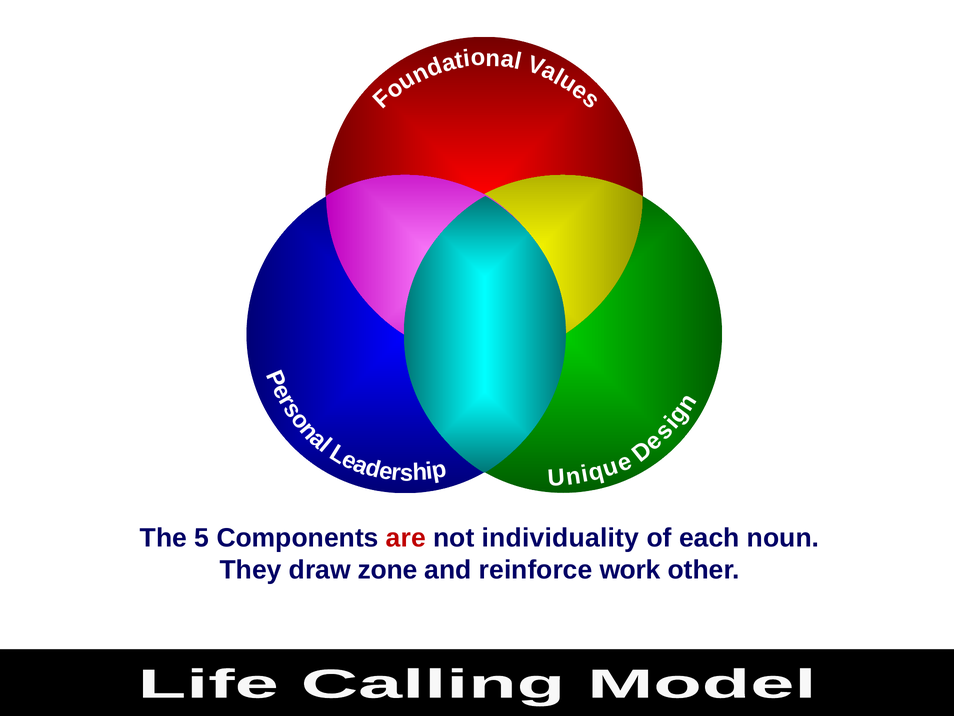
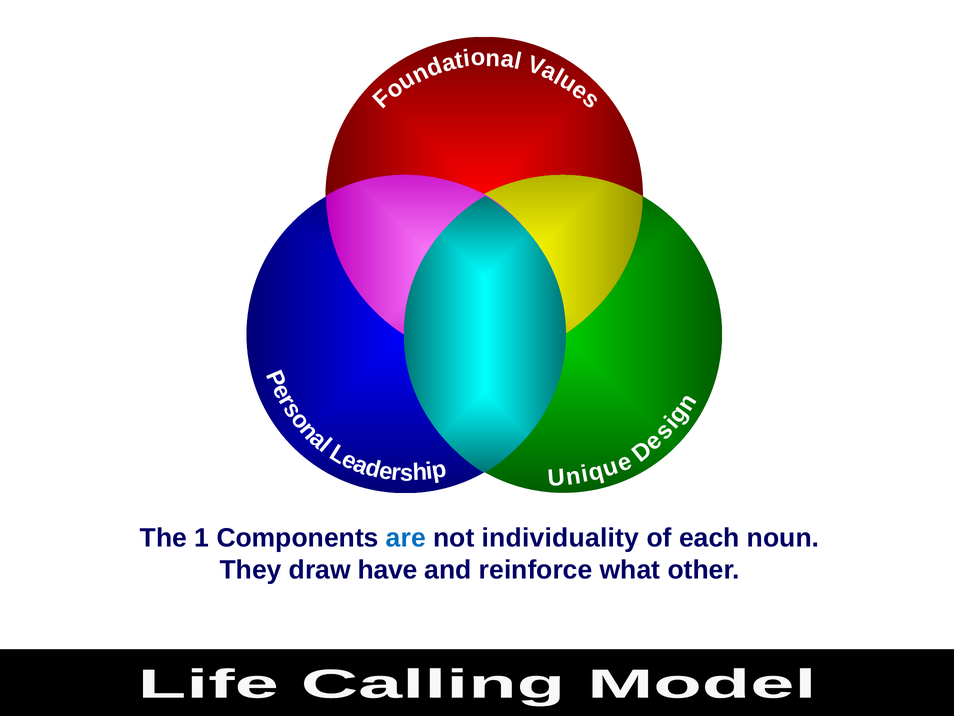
5: 5 -> 1 (202, 538)
are colour: red -> blue (406, 538)
zone: zone -> have (388, 570)
work: work -> what (630, 570)
